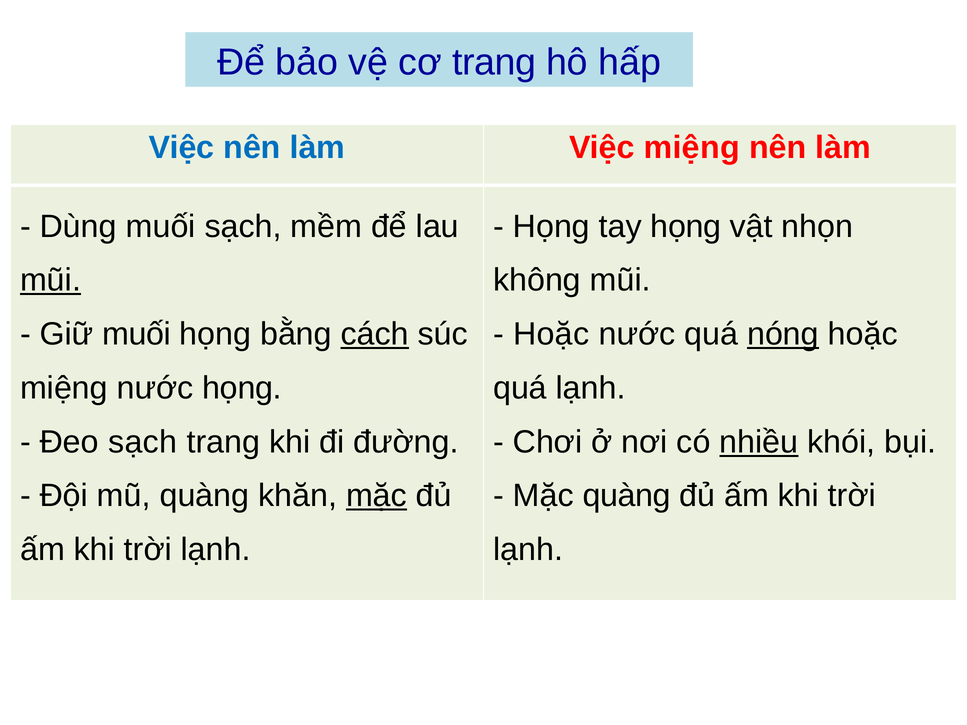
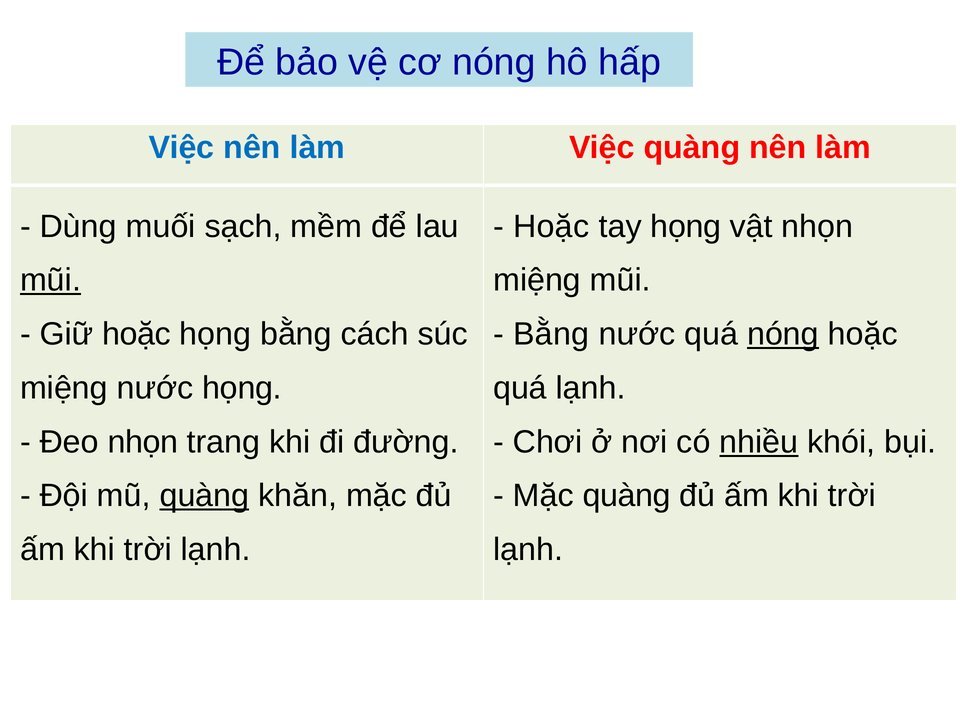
cơ trang: trang -> nóng (494, 62)
Việc miệng: miệng -> quàng (692, 148)
Họng: Họng -> Hoặc (551, 226)
không: không -> miệng (537, 280)
Giữ muối: muối -> hoặc (137, 334)
cách underline: present -> none (375, 334)
Hoặc: Hoặc -> Bằng (551, 334)
Đeo sạch: sạch -> nhọn (143, 442)
quàng underline: none -> present (204, 496)
mặc underline: present -> none (376, 496)
